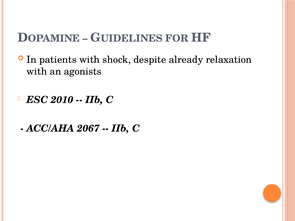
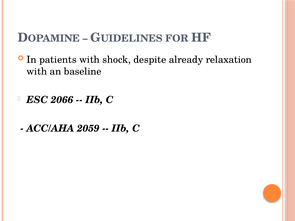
agonists: agonists -> baseline (83, 71)
2010: 2010 -> 2066 (62, 100)
2067: 2067 -> 2059 (88, 129)
